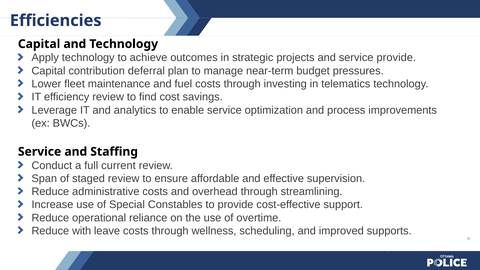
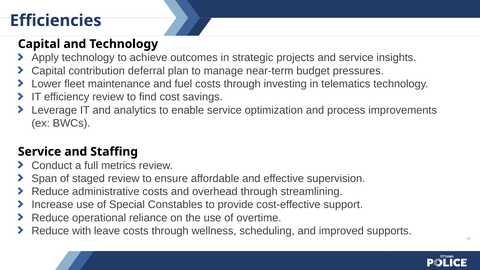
service provide: provide -> insights (396, 58)
current: current -> metrics (119, 165)
